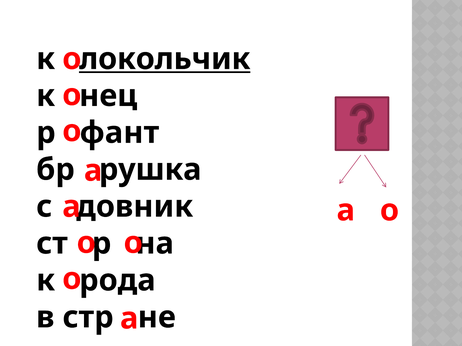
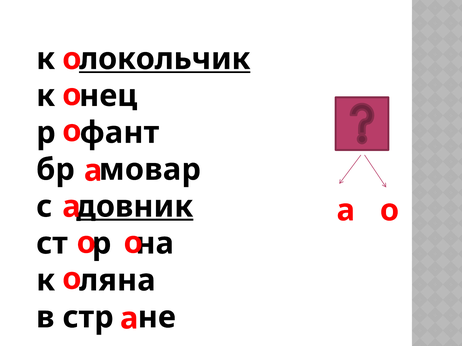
рушка: рушка -> мовар (150, 170)
довник underline: none -> present (135, 207)
рода: рода -> ляна (117, 281)
